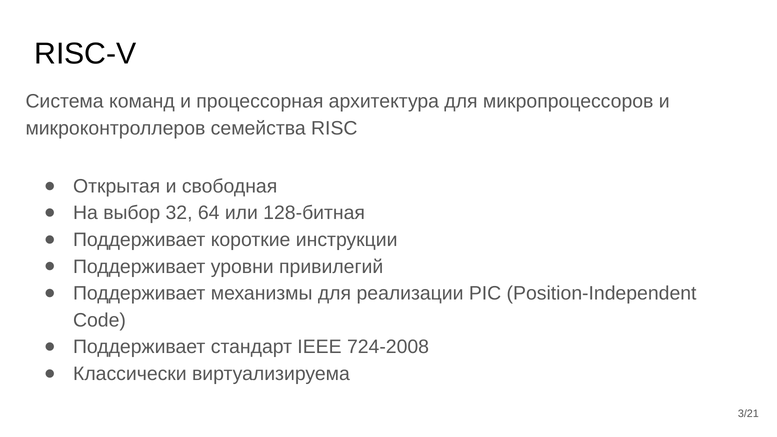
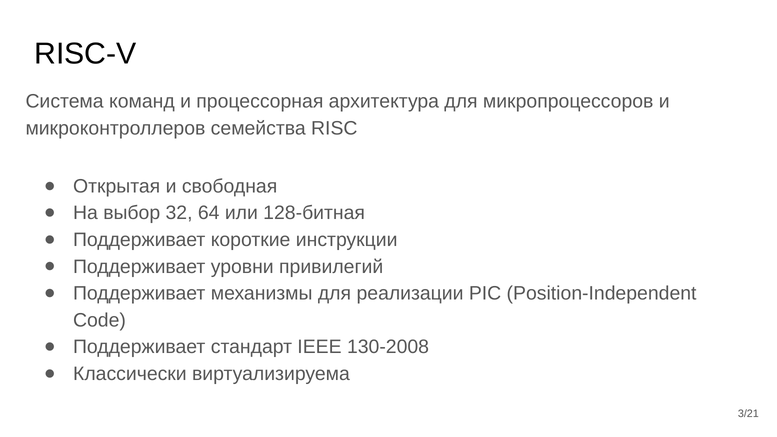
724-2008: 724-2008 -> 130-2008 (388, 347)
